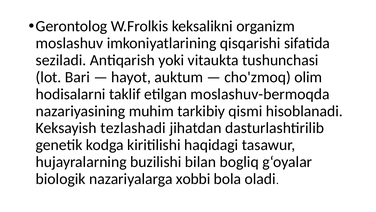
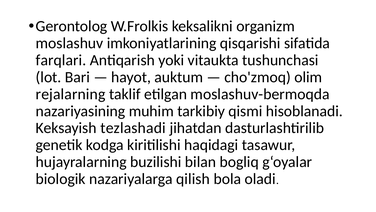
seziladi: seziladi -> farqlari (61, 60)
hodisalarni: hodisalarni -> rejalarning (71, 94)
xobbi: xobbi -> qilish (193, 179)
